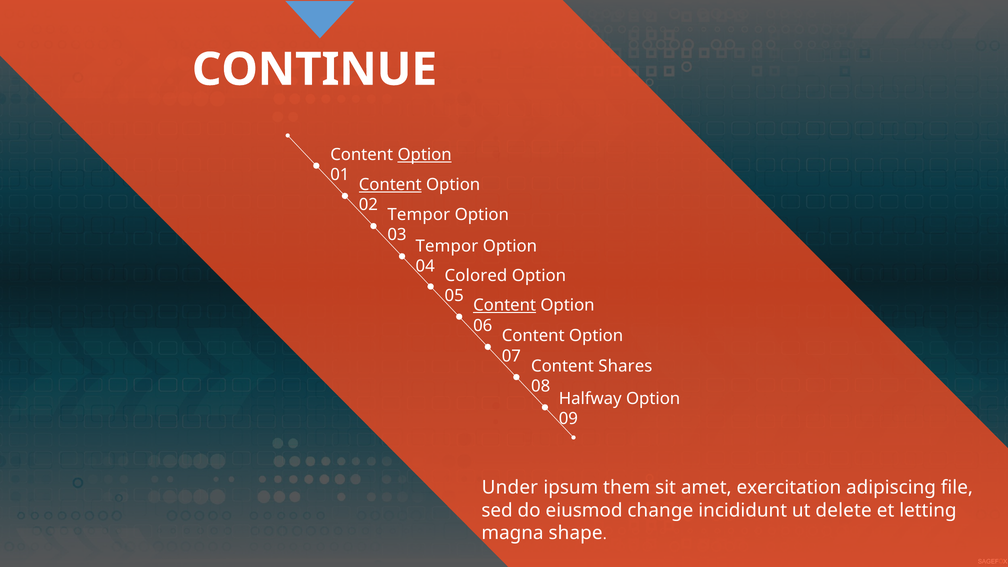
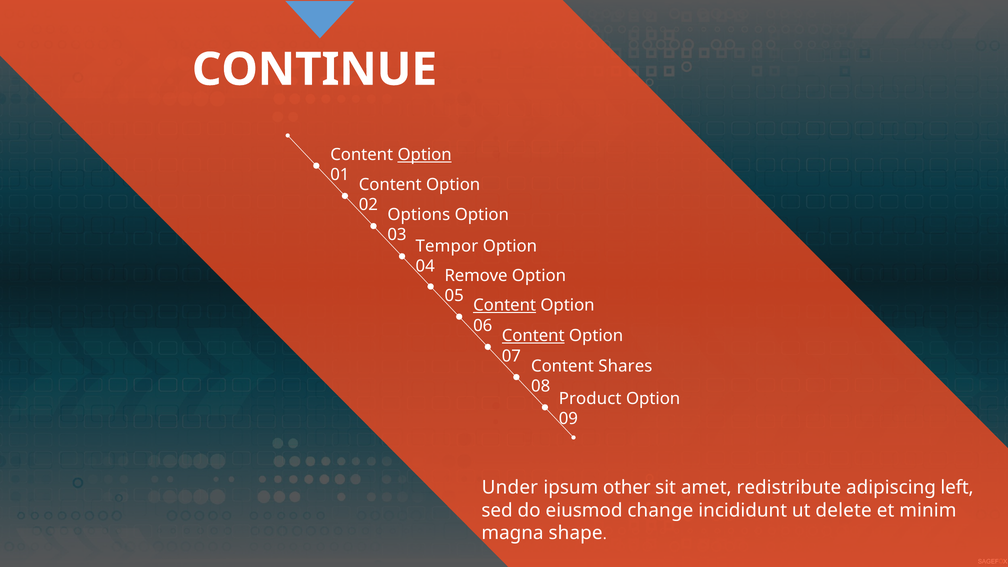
Content underline: present -> none (390, 185)
Tempor: Tempor -> Options (419, 215)
Colored: Colored -> Remove (476, 276)
Content underline: none -> present (533, 336)
Halfway: Halfway -> Product (590, 399)
them: them -> other (627, 488)
exercitation: exercitation -> redistribute (789, 488)
file: file -> left (957, 488)
letting: letting -> minim (928, 510)
